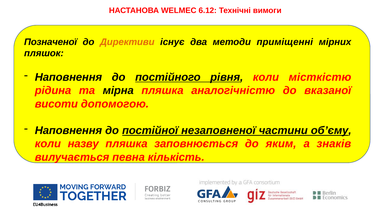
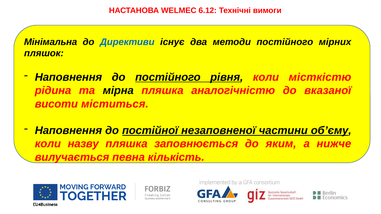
Позначеної: Позначеної -> Мінімальна (51, 42)
Директиви colour: orange -> blue (127, 42)
методи приміщенні: приміщенні -> постійного (285, 42)
допомогою: допомогою -> міститься (115, 104)
знаків: знаків -> нижче (334, 144)
